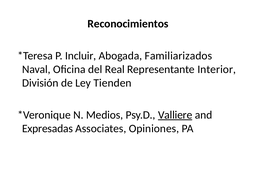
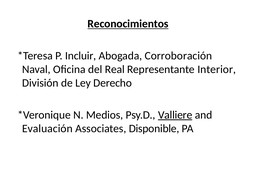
Reconocimientos underline: none -> present (128, 24)
Familiarizados: Familiarizados -> Corroboración (178, 56)
Tienden: Tienden -> Derecho (113, 83)
Expresadas: Expresadas -> Evaluación (47, 129)
Opiniones: Opiniones -> Disponible (154, 129)
